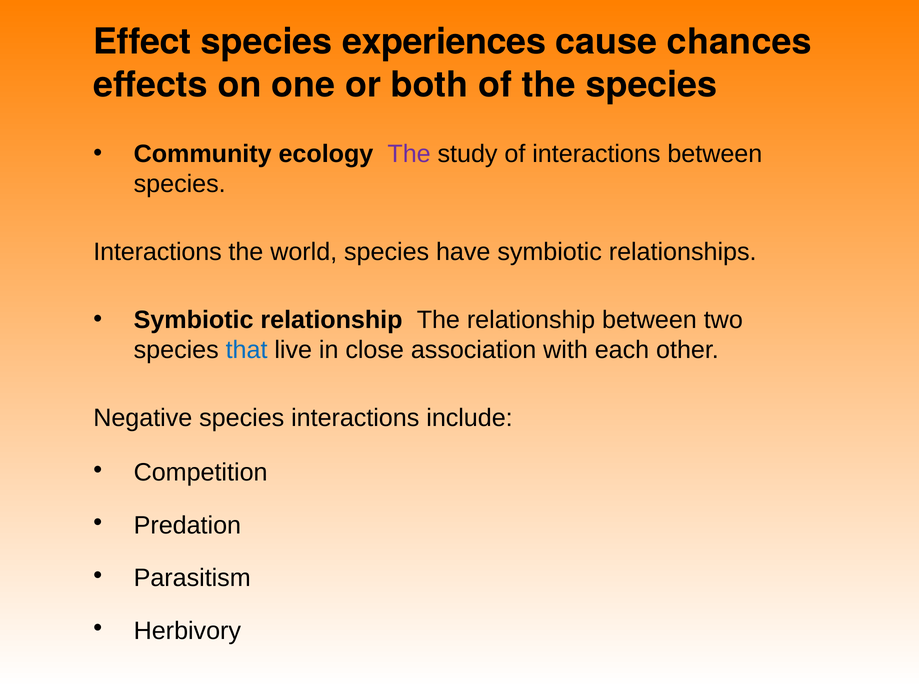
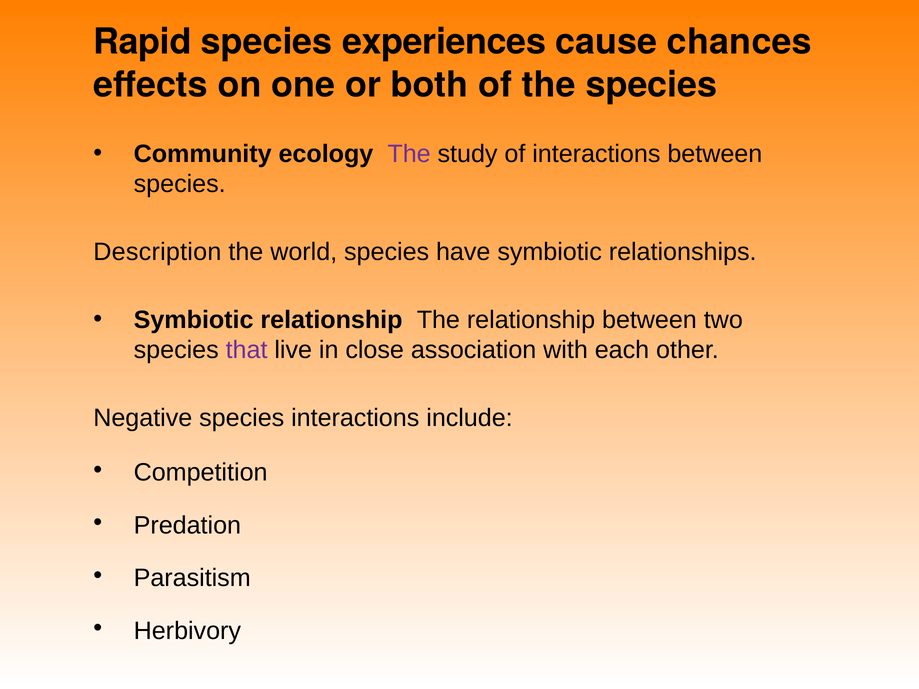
Effect: Effect -> Rapid (142, 42)
Interactions: Interactions -> Description (157, 252)
that colour: blue -> purple (247, 350)
